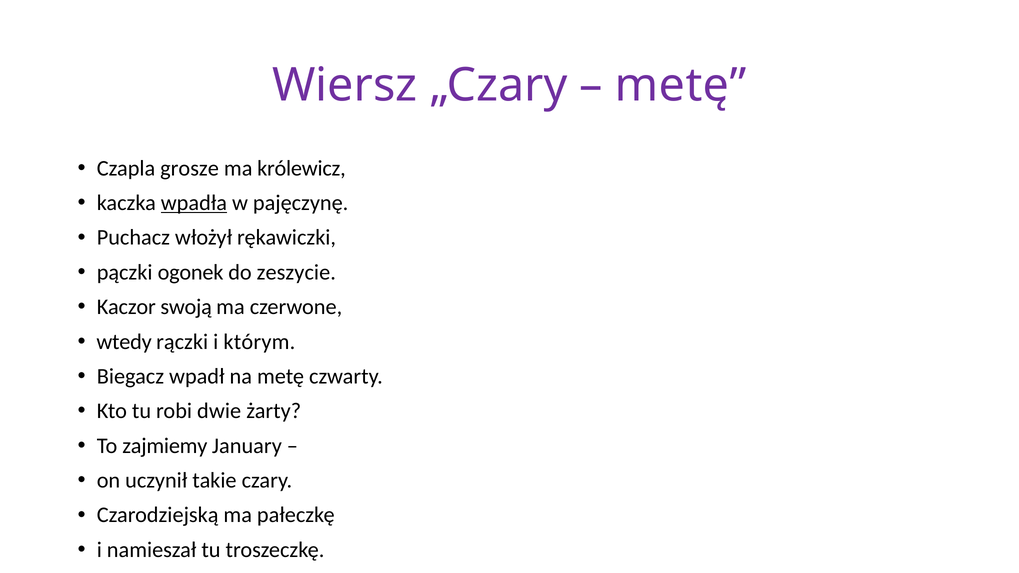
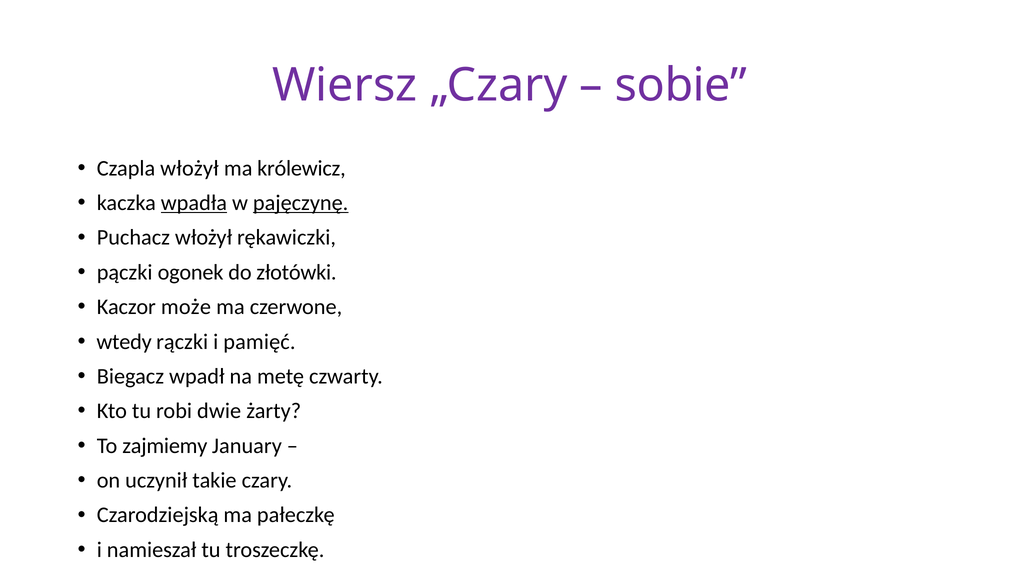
metę: metę -> sobie (681, 86)
Czapla grosze: grosze -> włożył (189, 168)
pajęczynę underline: none -> present (301, 203)
zeszycie: zeszycie -> złotówki (296, 272)
swoją: swoją -> może (186, 307)
którym: którym -> pamięć (259, 342)
